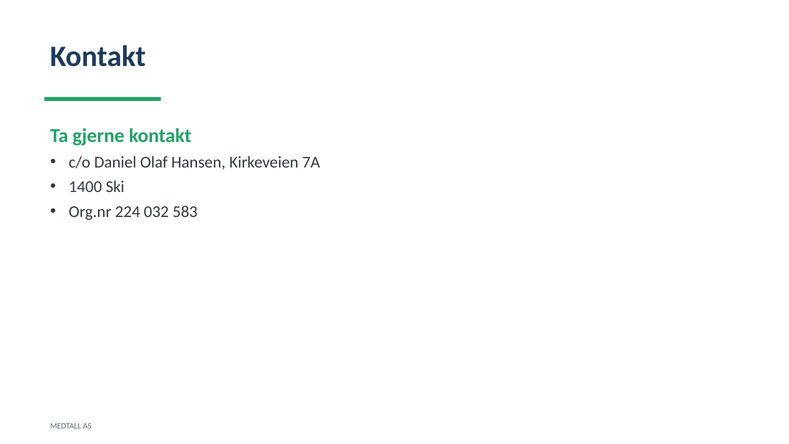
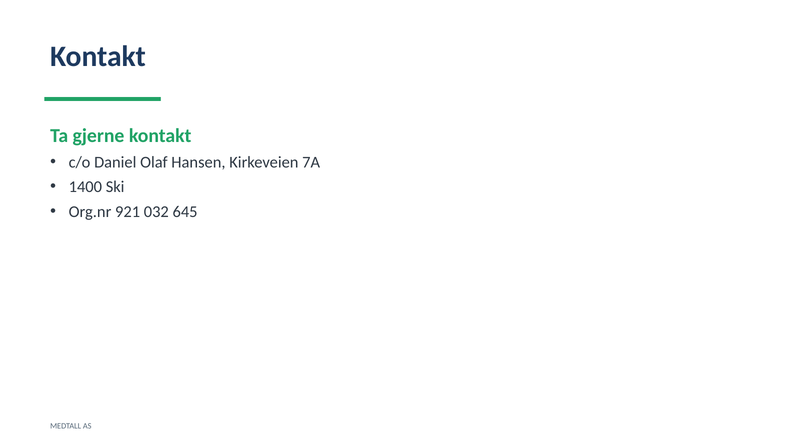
224: 224 -> 921 (128, 212)
583: 583 -> 645 (185, 212)
